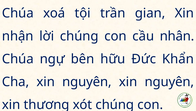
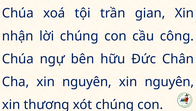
nhân: nhân -> công (177, 36)
Khẩn: Khẩn -> Chân (178, 59)
